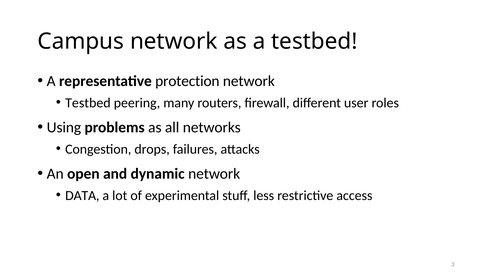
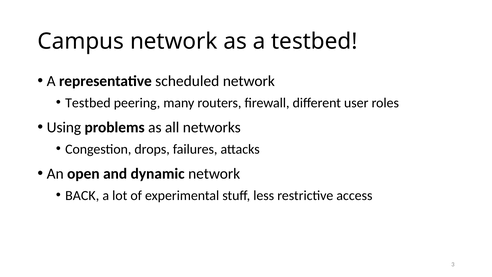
protection: protection -> scheduled (187, 81)
DATA: DATA -> BACK (82, 195)
